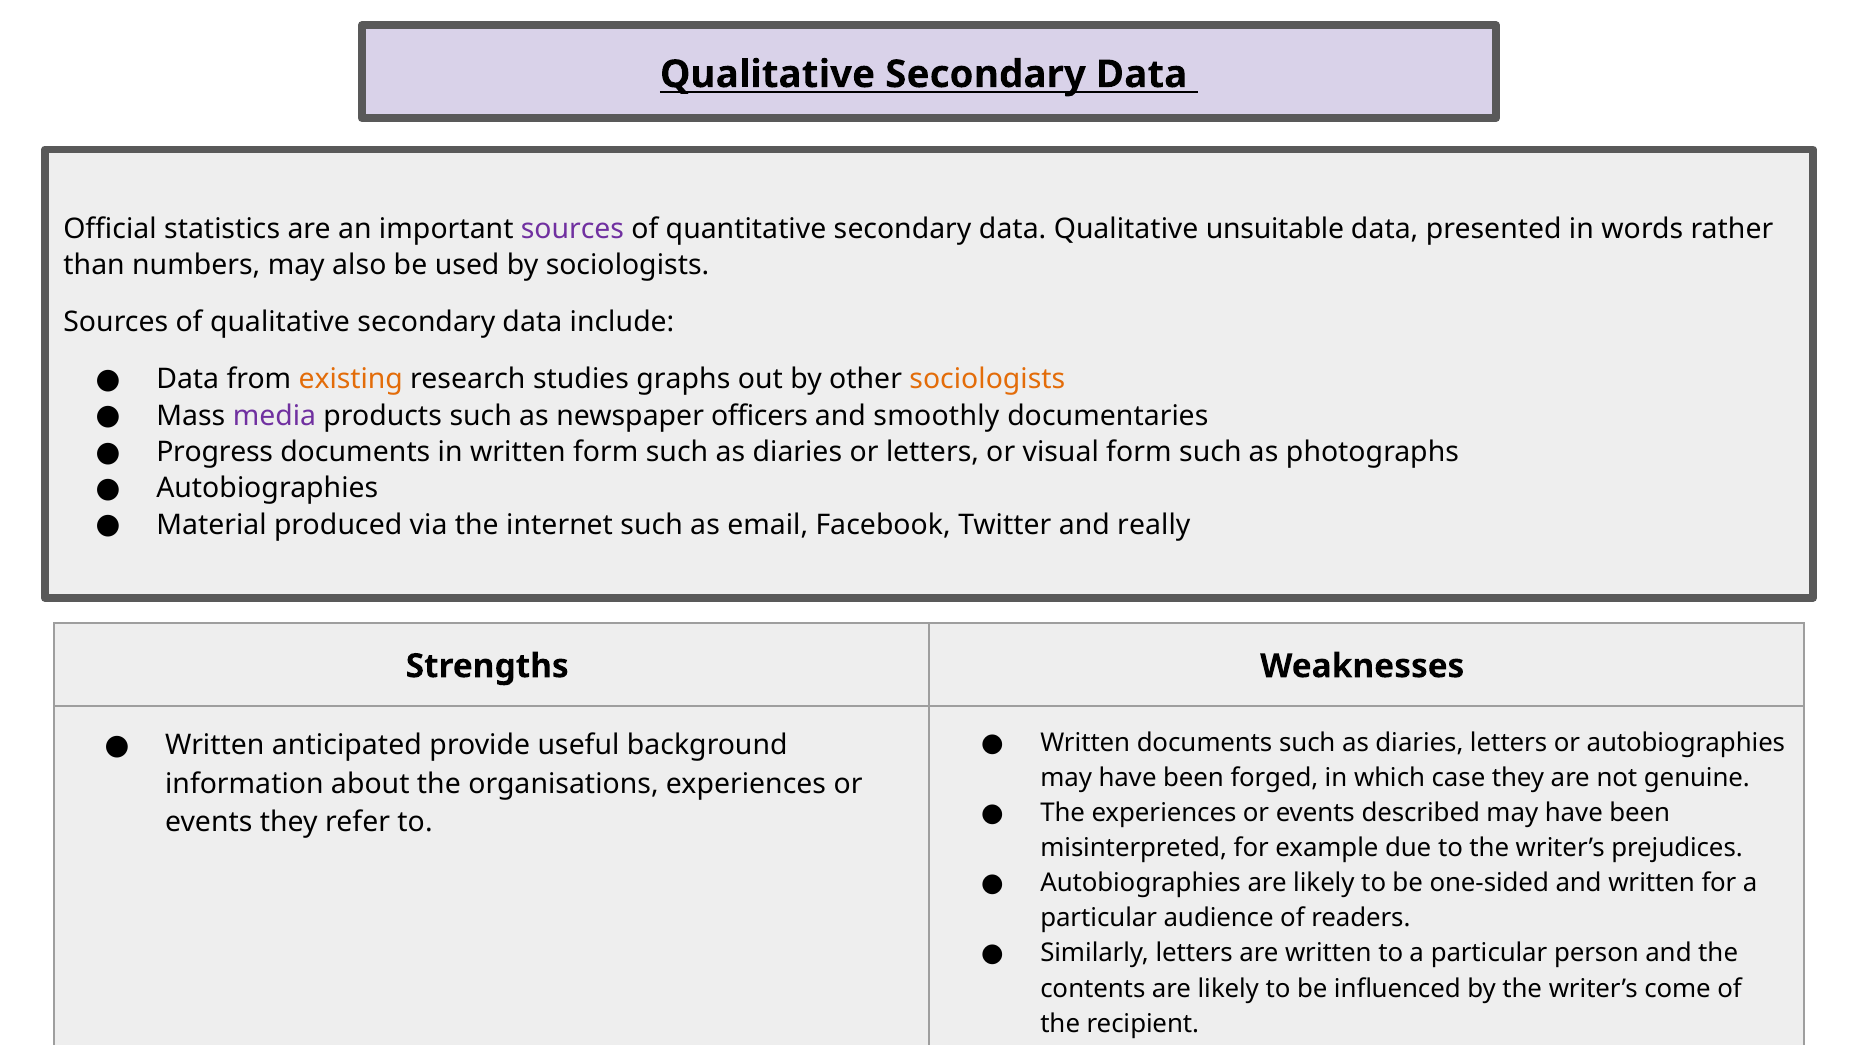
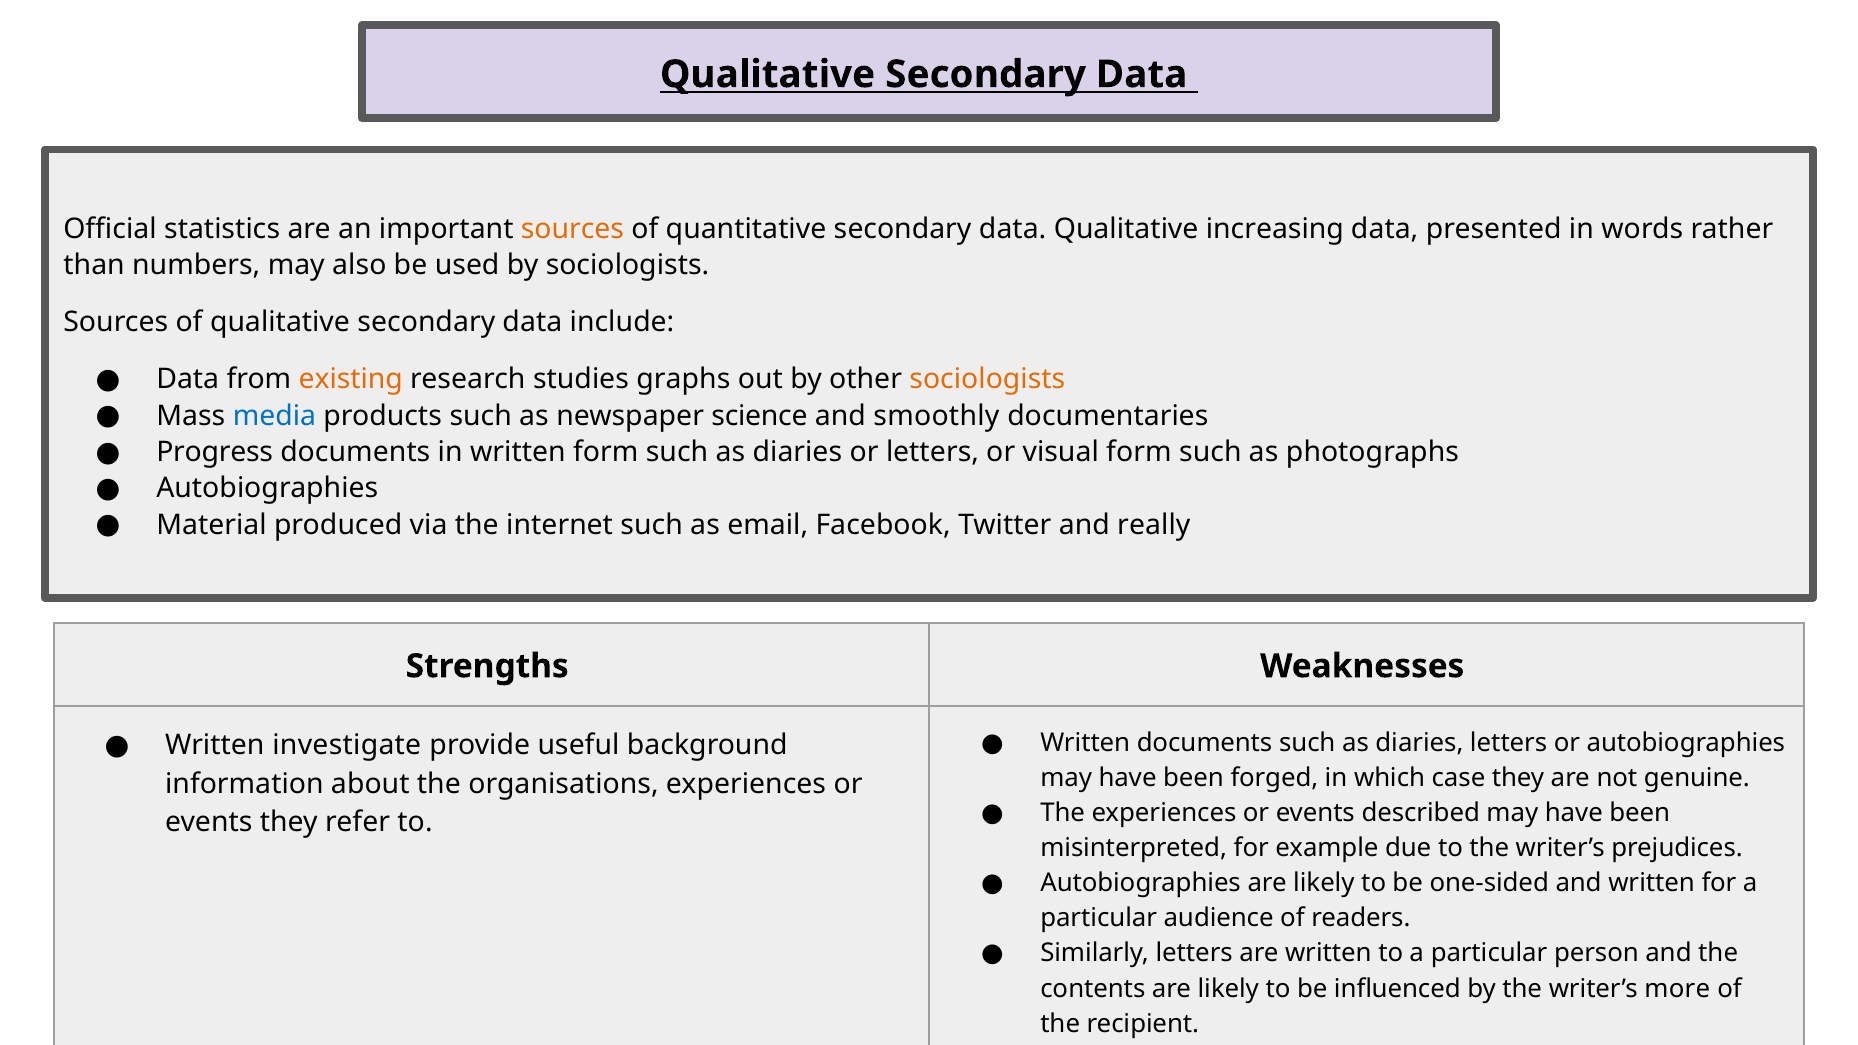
sources colour: purple -> orange (572, 229)
unsuitable: unsuitable -> increasing (1275, 229)
media colour: purple -> blue (274, 416)
officers: officers -> science (760, 416)
anticipated: anticipated -> investigate (347, 745)
come: come -> more (1677, 989)
